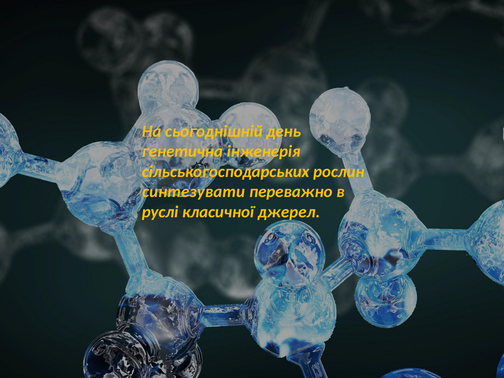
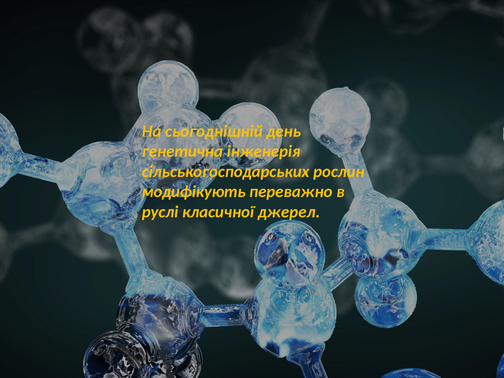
синтезувати: синтезувати -> модифікують (194, 192)
